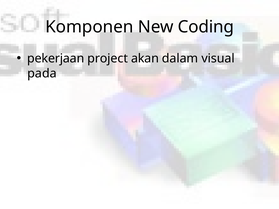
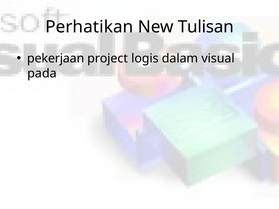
Komponen: Komponen -> Perhatikan (89, 27)
Coding: Coding -> Tulisan (206, 27)
akan: akan -> logis (145, 59)
